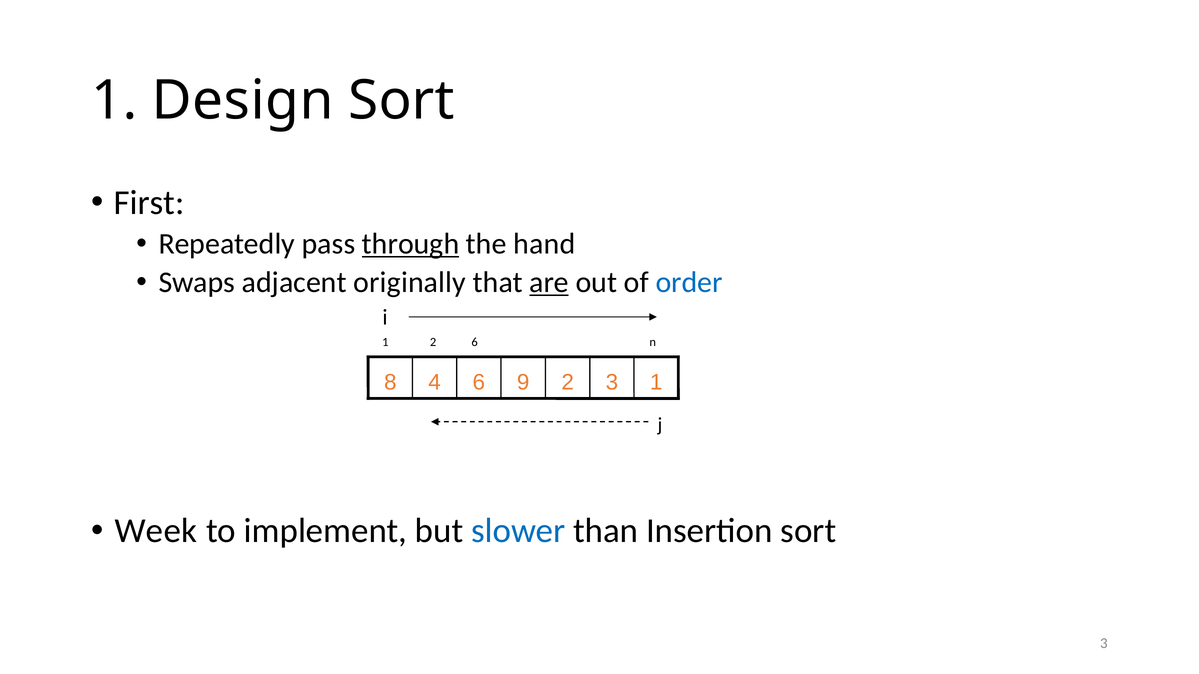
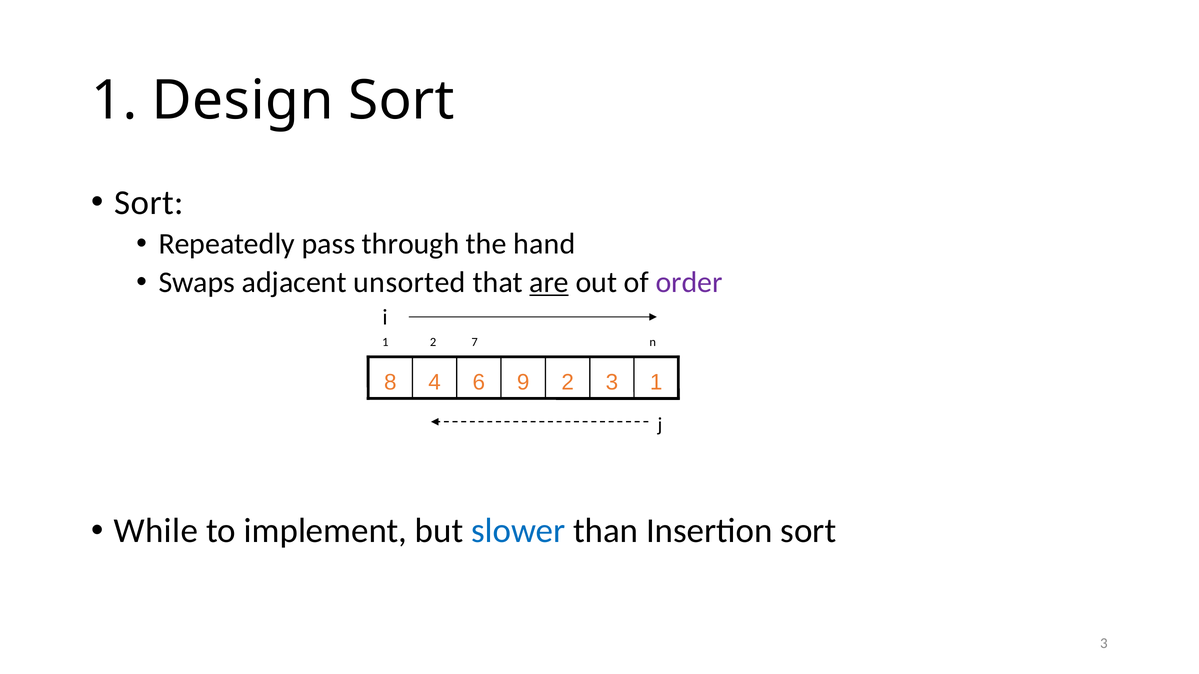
First: First -> Sort (149, 203)
through underline: present -> none (411, 244)
originally: originally -> unsorted (410, 283)
order colour: blue -> purple (689, 283)
2 6: 6 -> 7 (475, 342)
Week: Week -> While (156, 531)
